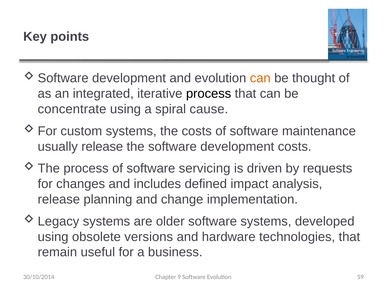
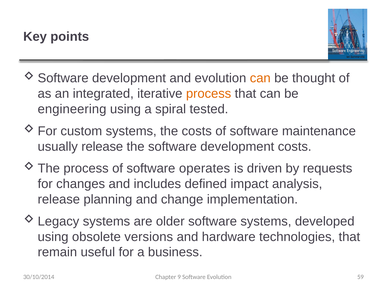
process colour: black -> orange (209, 94)
concentrate: concentrate -> engineering (72, 109)
cause: cause -> tested (209, 109)
servicing: servicing -> operates (205, 169)
